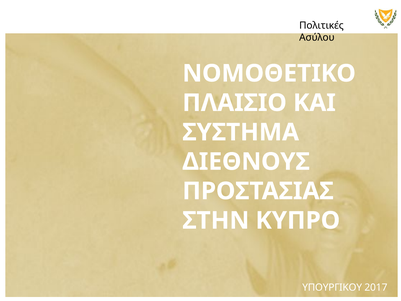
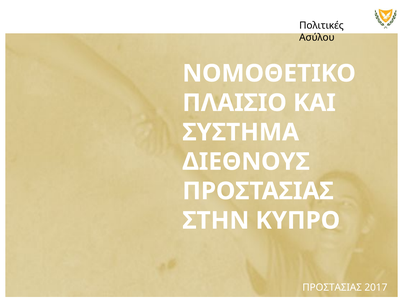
ΥΠΟΥΡΓΙΚΟΥ: ΥΠΟΥΡΓΙΚΟΥ -> ΠΡΟΣΤΑΣΙΑΣ (332, 287)
